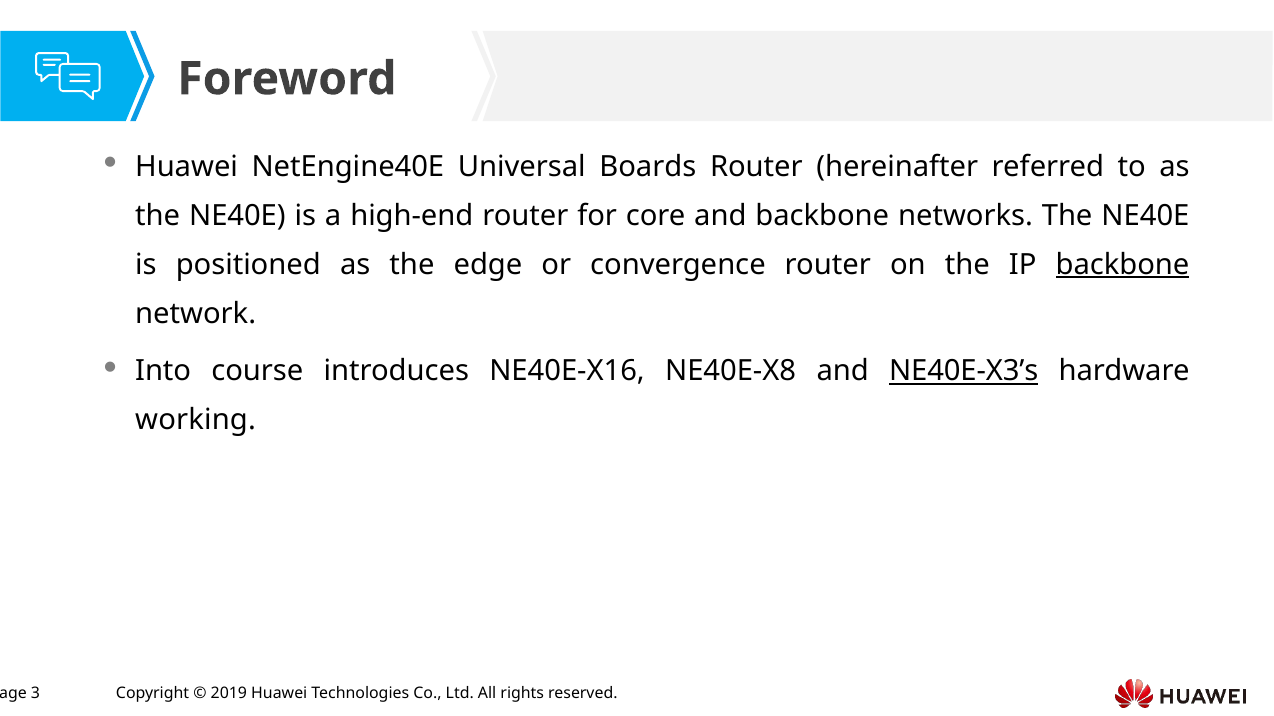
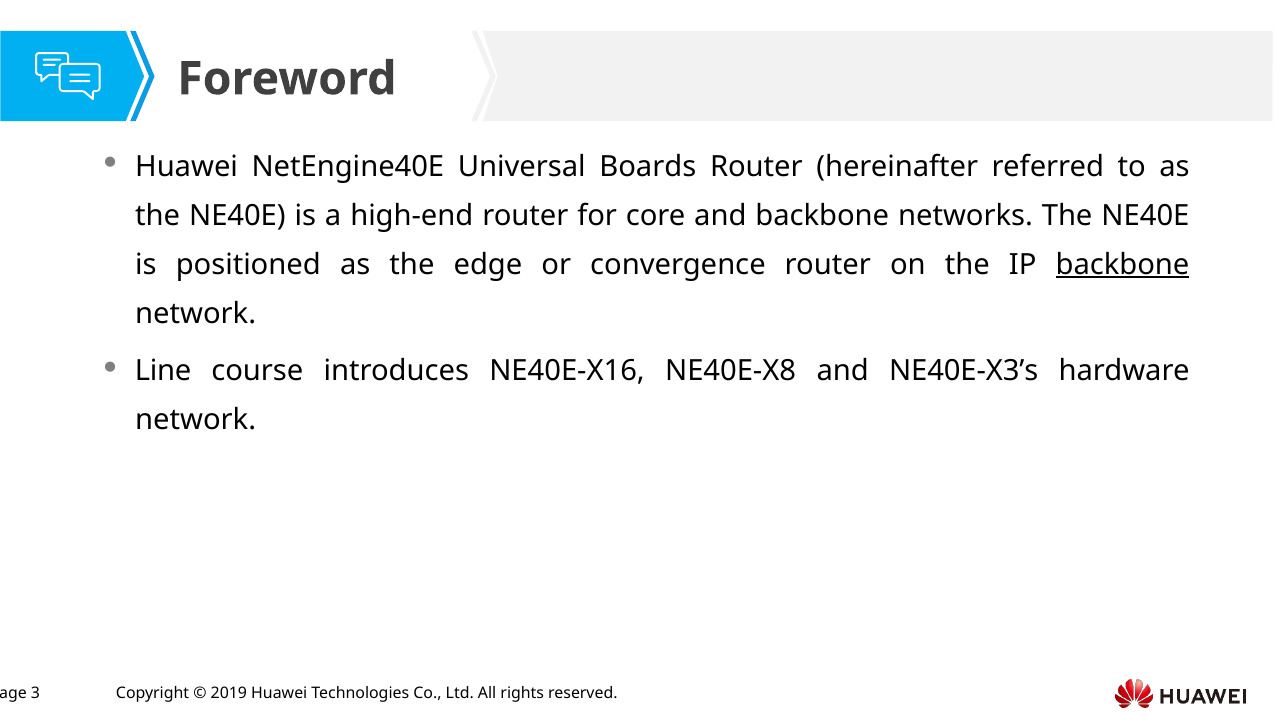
Into: Into -> Line (163, 371)
NE40E-X3’s underline: present -> none (964, 371)
working: working -> network (196, 420)
